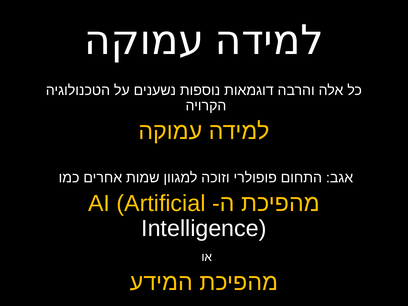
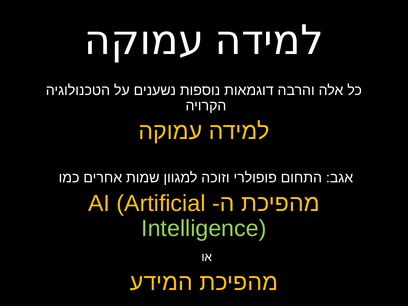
Intelligence colour: white -> light green (204, 229)
